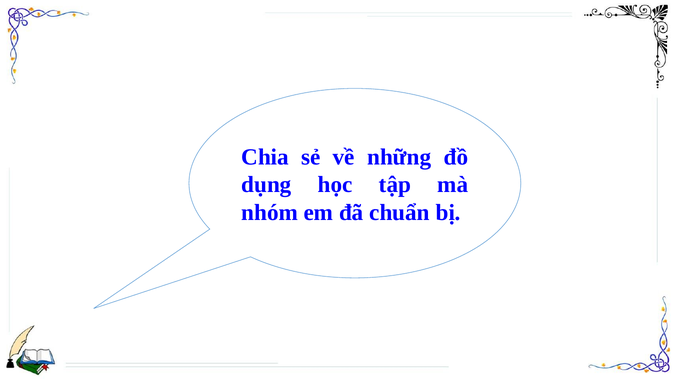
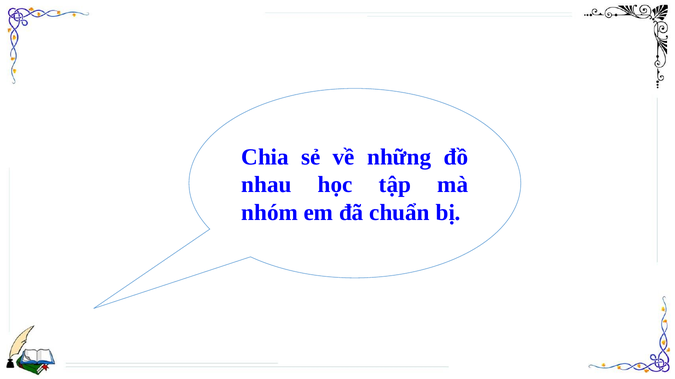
dụng: dụng -> nhau (266, 185)
